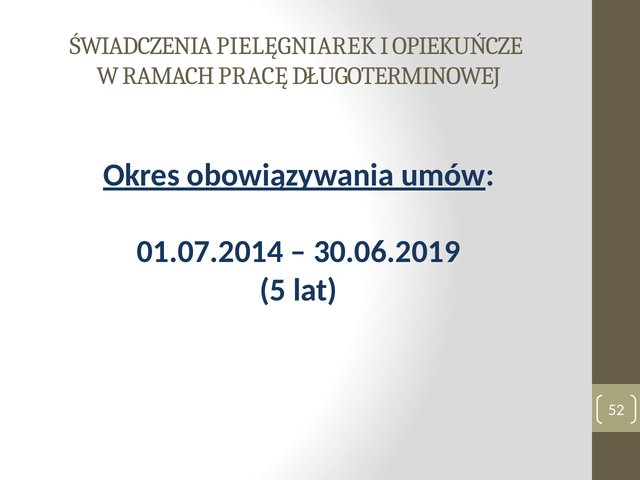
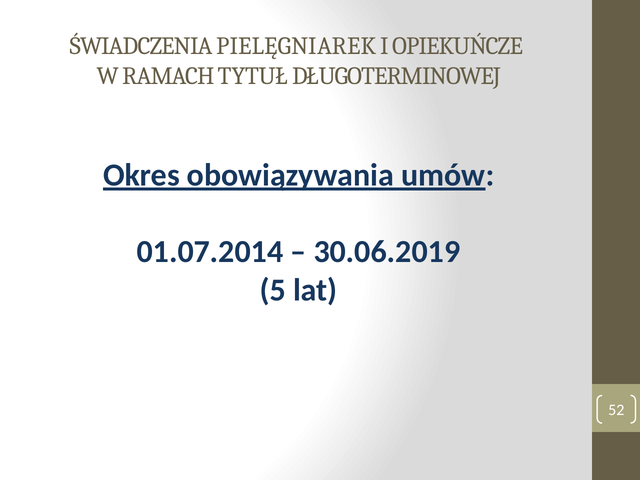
PRACĘ: PRACĘ -> TYTUŁ (254, 76)
